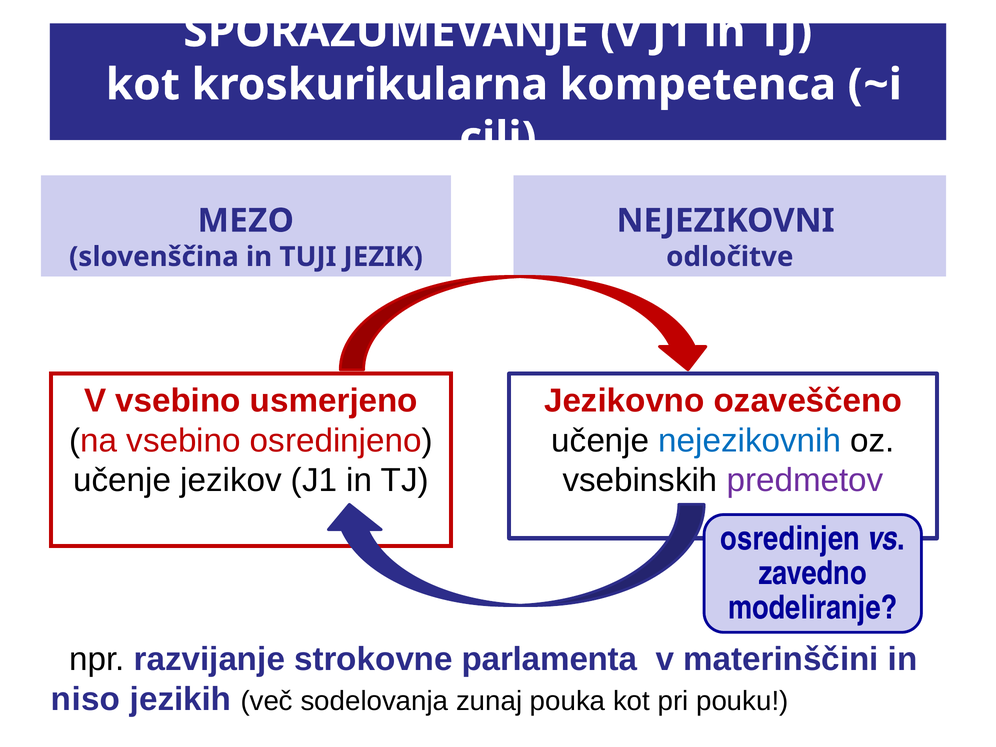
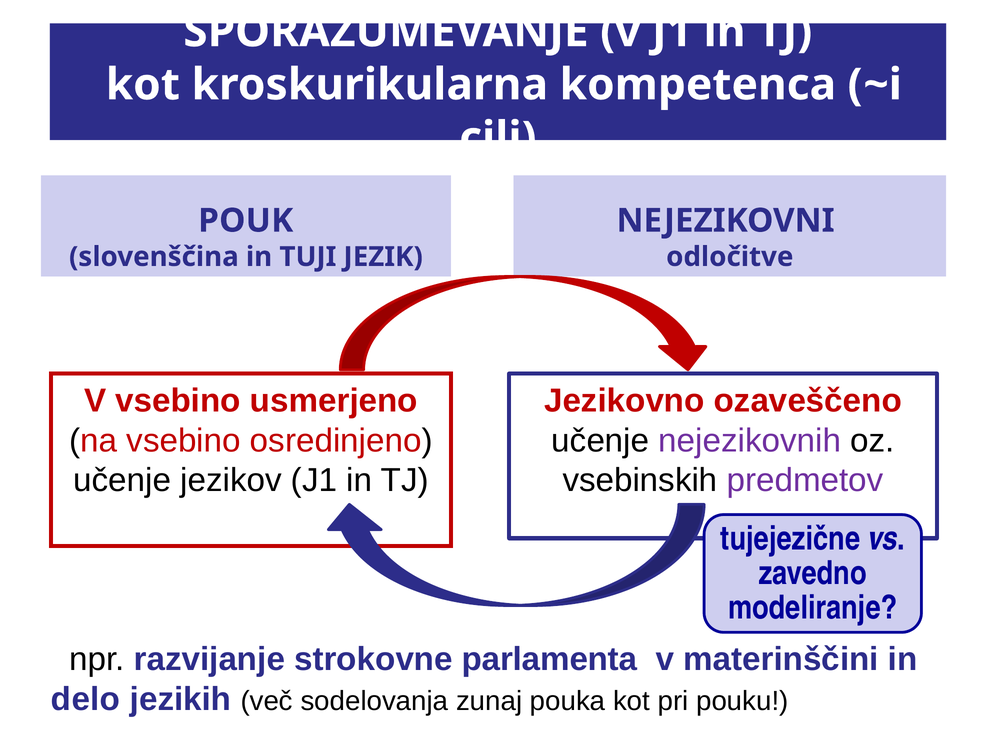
MEZO: MEZO -> POUK (246, 221)
nejezikovnih colour: blue -> purple (750, 441)
osredinjen: osredinjen -> tujejezične (790, 539)
niso: niso -> delo (86, 699)
